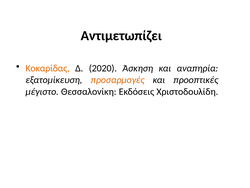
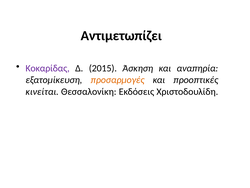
Κοκαρίδας colour: orange -> purple (48, 68)
2020: 2020 -> 2015 (103, 68)
μέγιστο: μέγιστο -> κινείται (42, 91)
